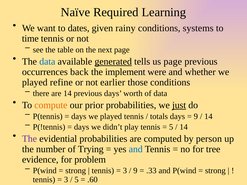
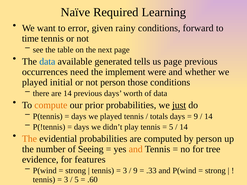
dates: dates -> error (79, 28)
systems: systems -> forward (198, 28)
generated underline: present -> none (113, 62)
back: back -> need (79, 72)
refine: refine -> initial (61, 82)
not earlier: earlier -> person (113, 82)
The colour: purple -> orange (29, 139)
Trying: Trying -> Seeing (91, 149)
and colour: blue -> orange (136, 149)
problem: problem -> features (90, 160)
